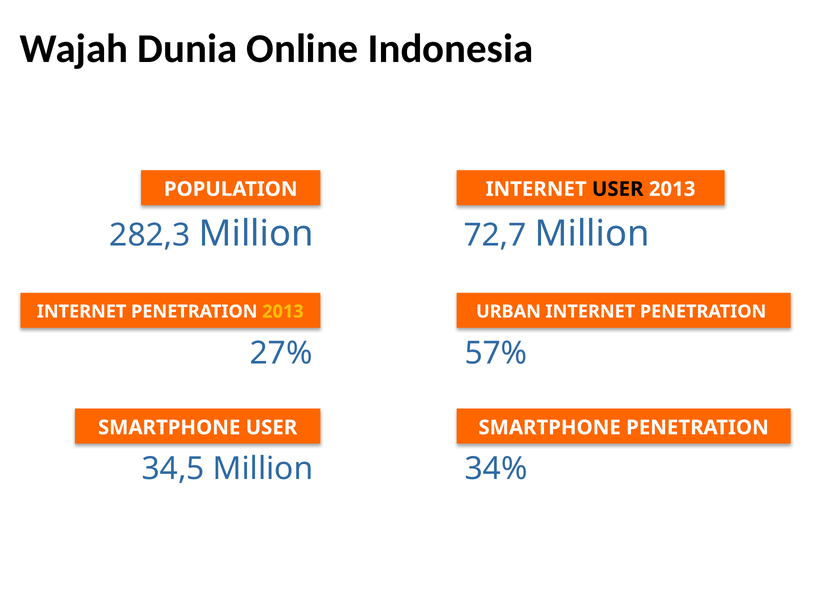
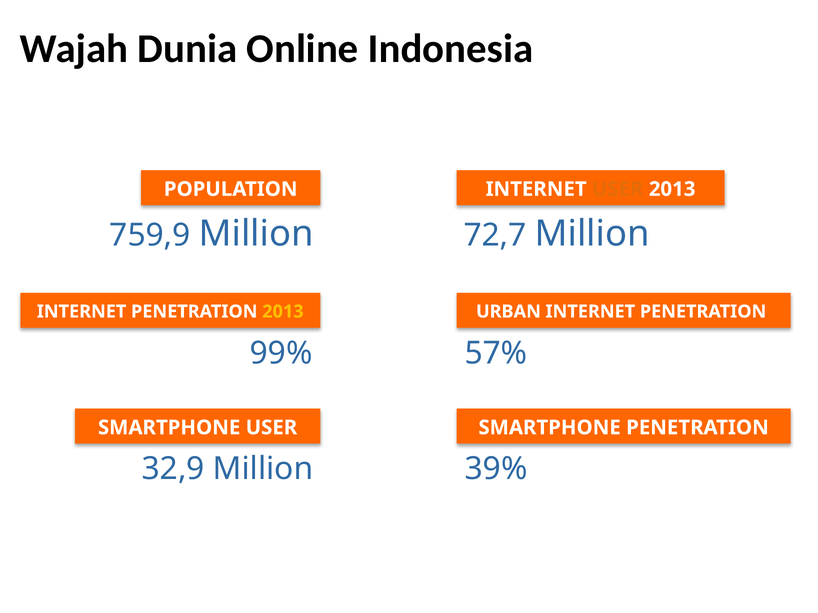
USER colour: black -> orange (618, 189)
282,3: 282,3 -> 759,9 (150, 235)
27%: 27% -> 99% (281, 353)
34,5: 34,5 -> 32,9 (173, 469)
34%: 34% -> 39% (496, 469)
